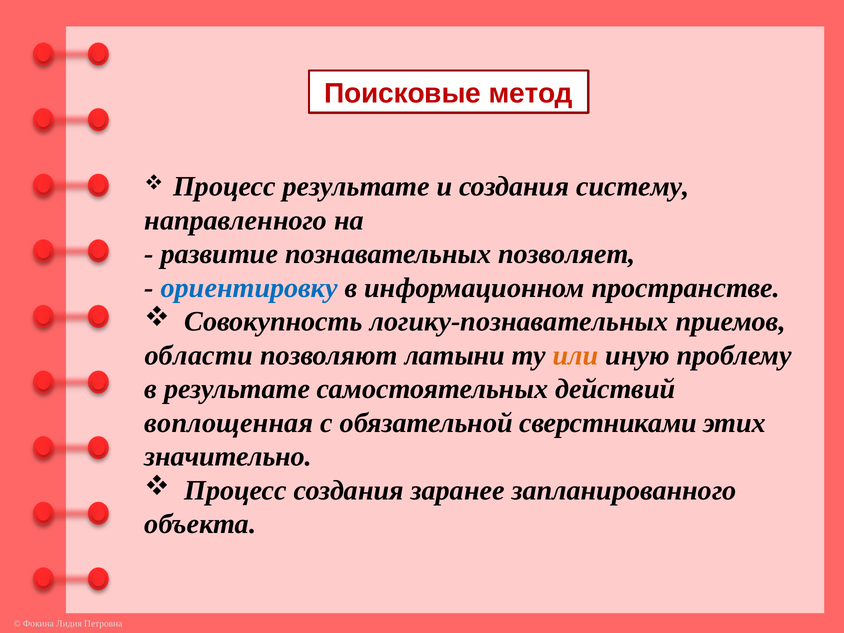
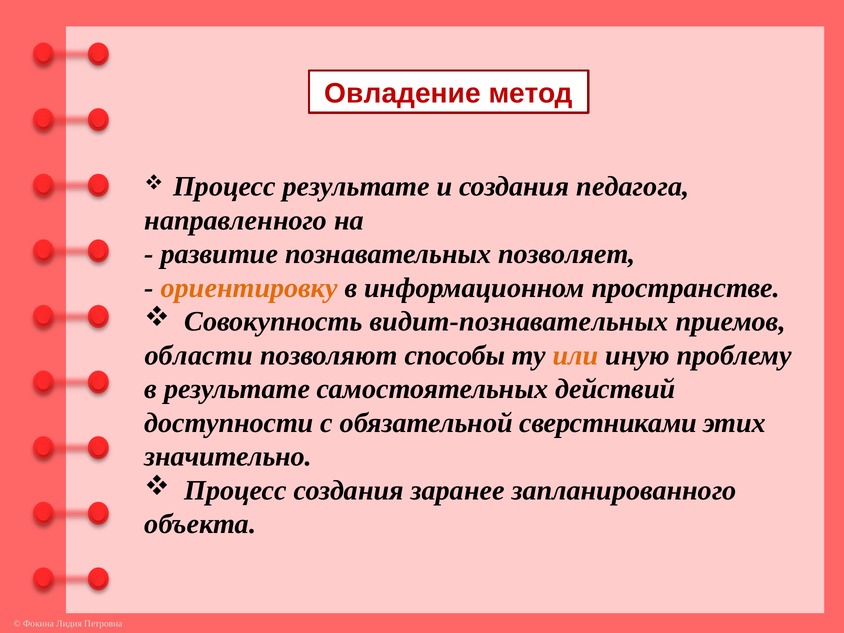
Поисковые: Поисковые -> Овладение (403, 94)
систему: систему -> педагога (633, 187)
ориентировку colour: blue -> orange (249, 288)
логику-познавательных: логику-познавательных -> видит-познавательных (519, 322)
латыни: латыни -> способы (455, 355)
воплощенная: воплощенная -> доступности (229, 423)
